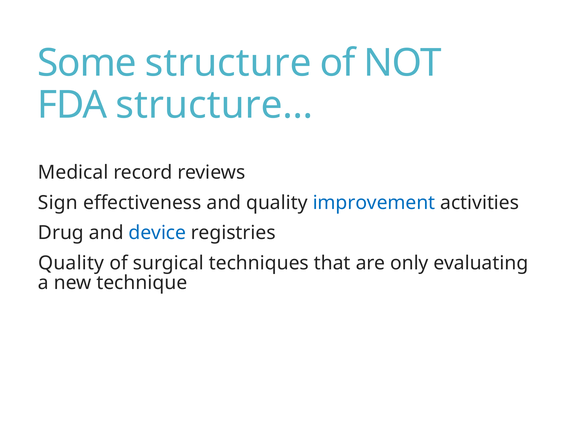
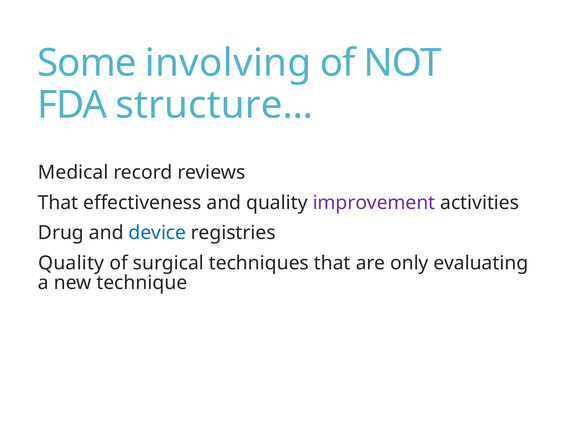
structure: structure -> involving (228, 63)
Sign: Sign -> That (58, 203)
improvement colour: blue -> purple (374, 203)
